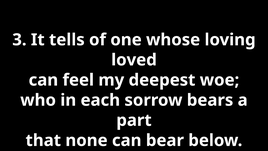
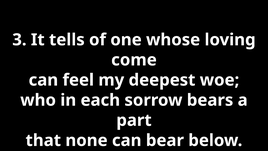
loved: loved -> come (134, 60)
